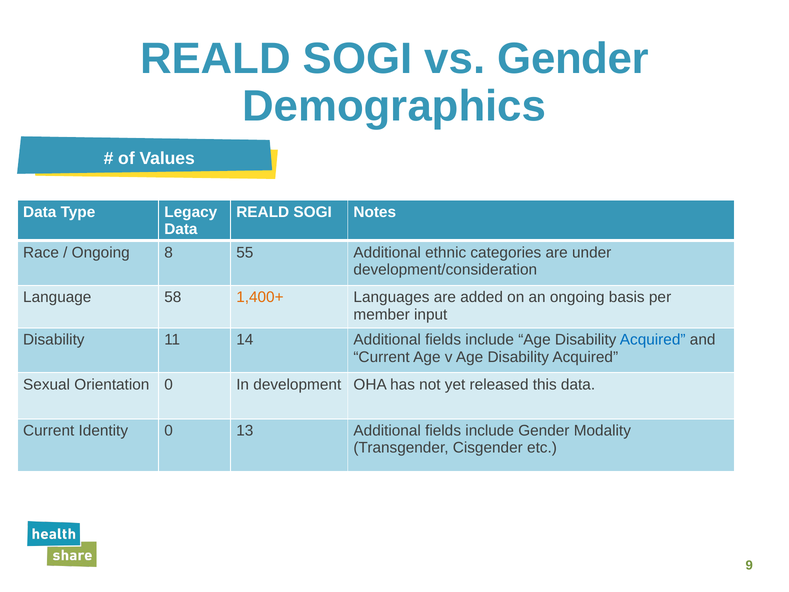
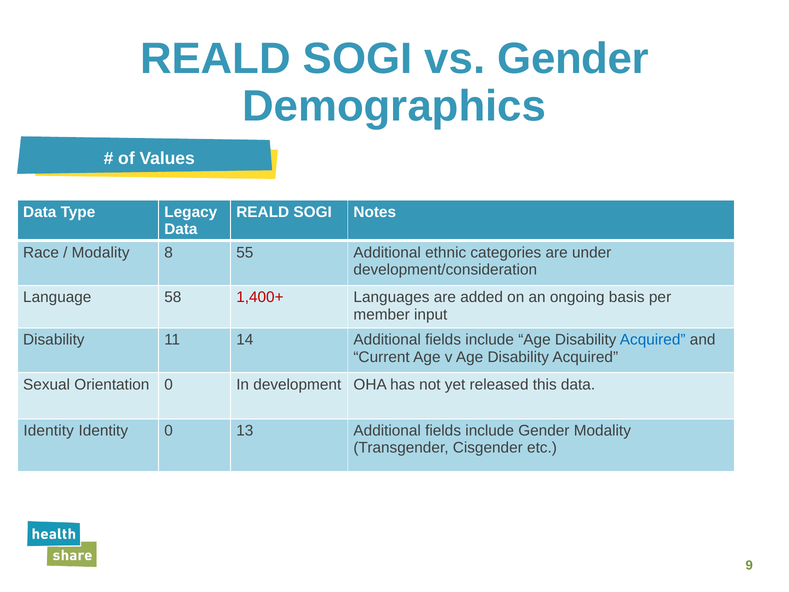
Ongoing: Ongoing -> Modality (101, 252)
1,400+ colour: orange -> red (260, 297)
Current: Current -> Identity (49, 431)
